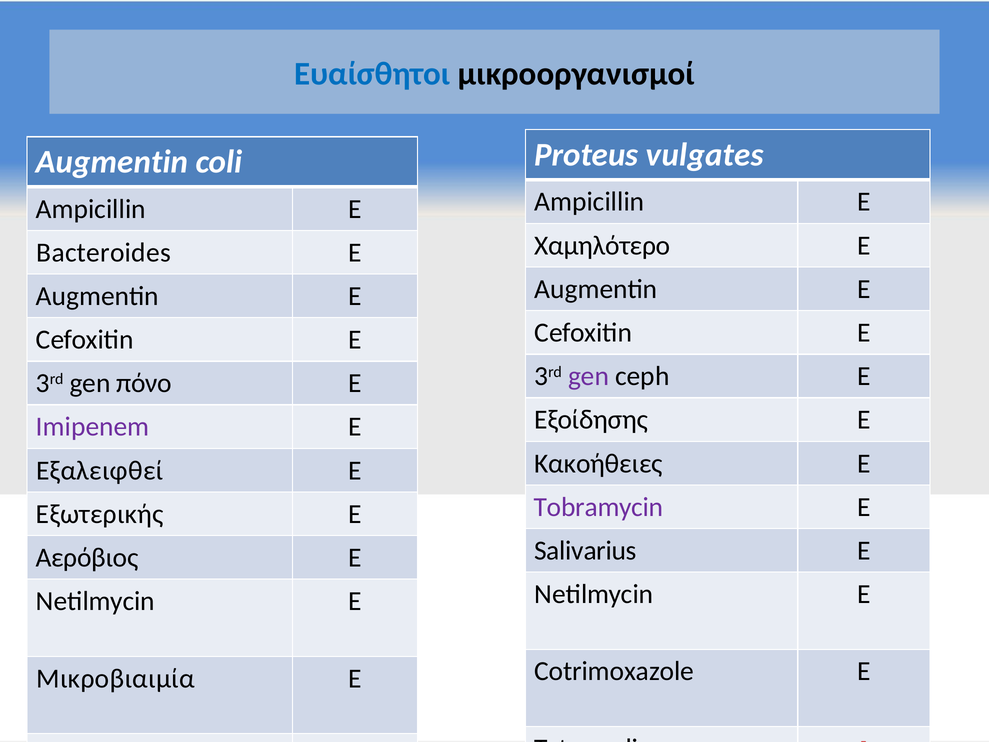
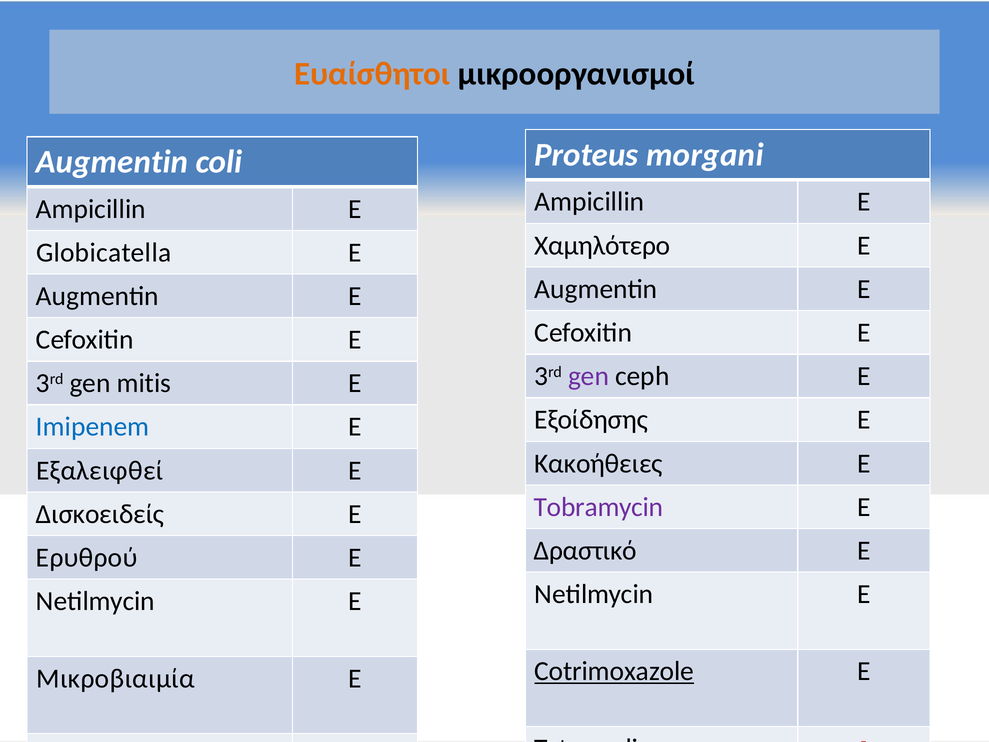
Ευαίσθητοι colour: blue -> orange (372, 74)
vulgates: vulgates -> morgani (705, 155)
Bacteroides: Bacteroides -> Globicatella (104, 252)
πόνο: πόνο -> mitis (144, 383)
Imipenem colour: purple -> blue (93, 427)
Εξωτερικής: Εξωτερικής -> Δισκοειδείς (100, 514)
Salivarius: Salivarius -> Δραστικό (585, 550)
Αερόβιος: Αερόβιος -> Ερυθρού (87, 557)
Cotrimoxazole underline: none -> present (614, 671)
